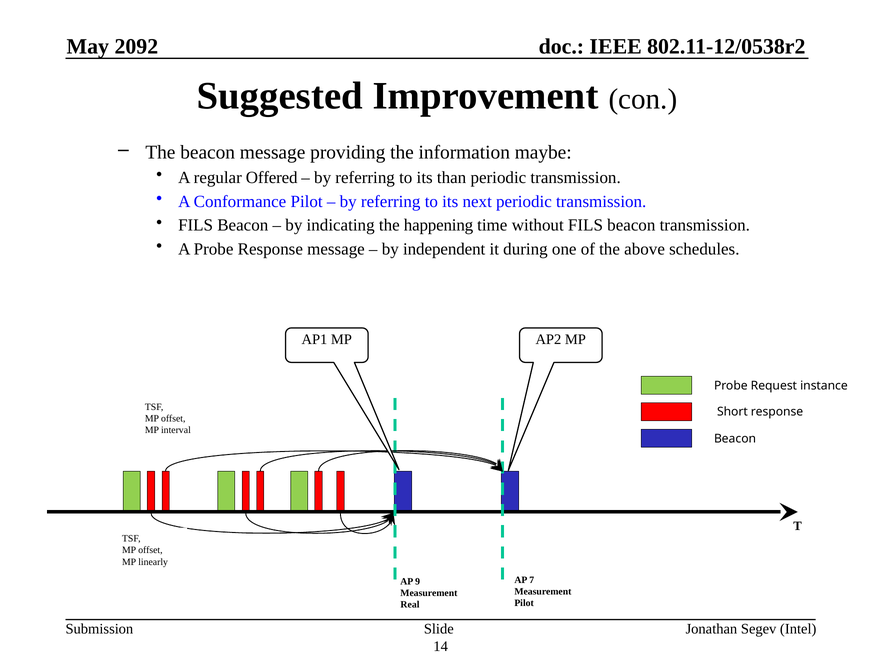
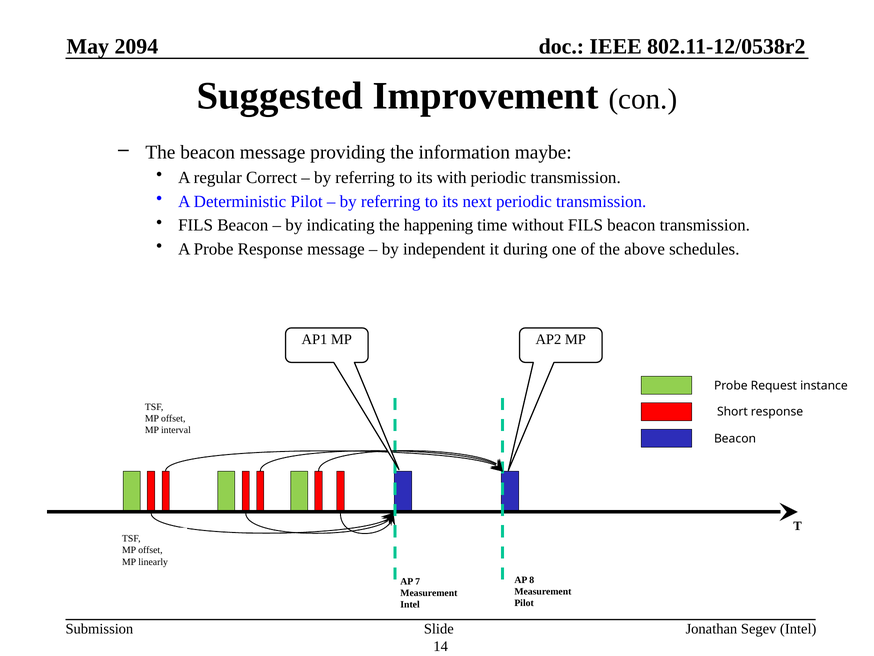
2092: 2092 -> 2094 (136, 47)
Offered: Offered -> Correct (272, 178)
than: than -> with (452, 178)
Conformance: Conformance -> Deterministic (240, 201)
7: 7 -> 8 (532, 579)
9: 9 -> 7 (418, 581)
Real: Real -> Intel (410, 604)
